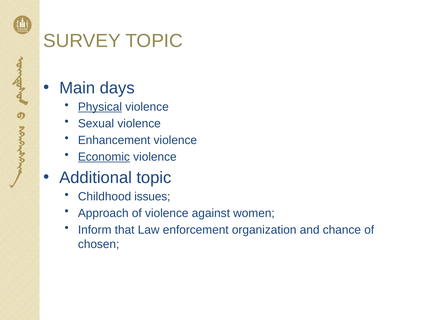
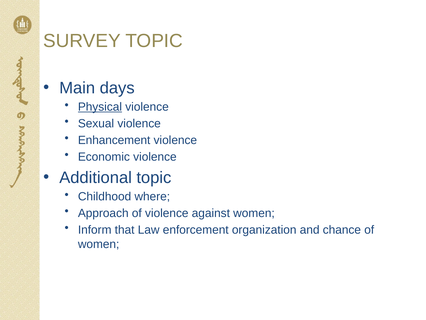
Economic underline: present -> none (104, 157)
issues: issues -> where (152, 196)
chosen: chosen -> women (99, 244)
